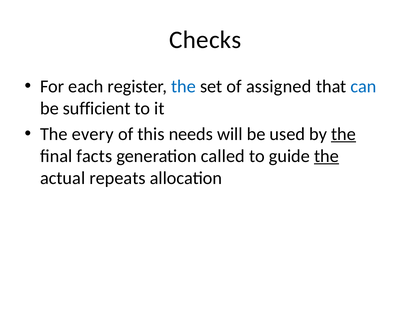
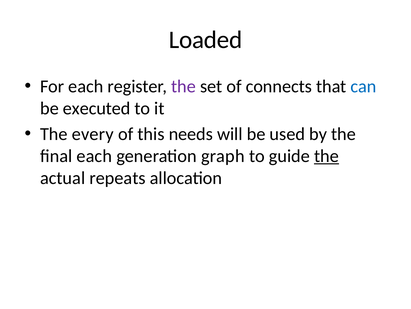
Checks: Checks -> Loaded (206, 40)
the colour: blue -> purple (183, 86)
assigned: assigned -> connects (279, 86)
sufficient: sufficient -> executed (97, 108)
the underline: present -> none (344, 134)
final facts: facts -> each (94, 156)
called: called -> graph (223, 156)
